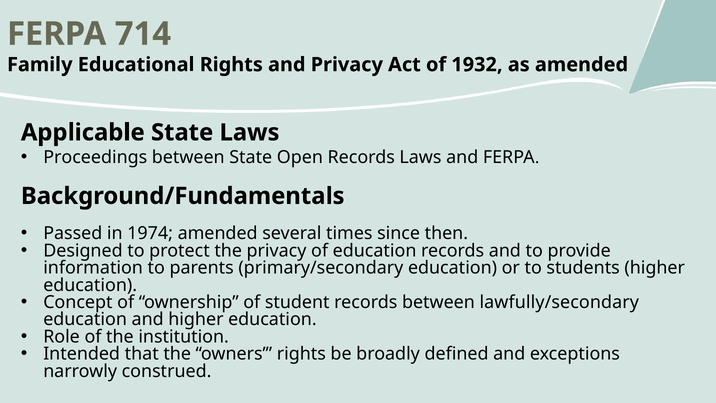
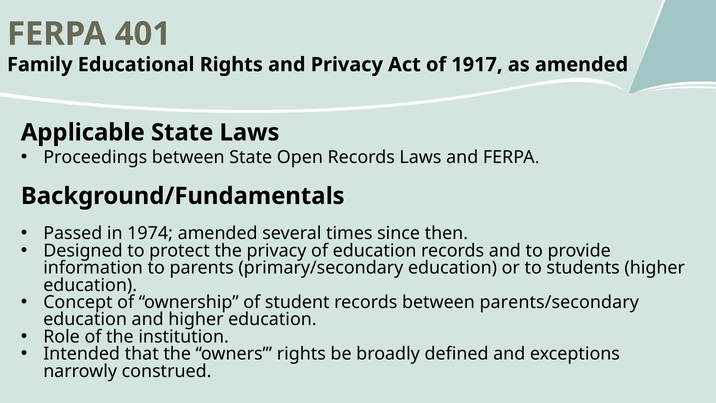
714: 714 -> 401 (143, 34)
1932: 1932 -> 1917 (477, 65)
lawfully/secondary: lawfully/secondary -> parents/secondary (559, 302)
